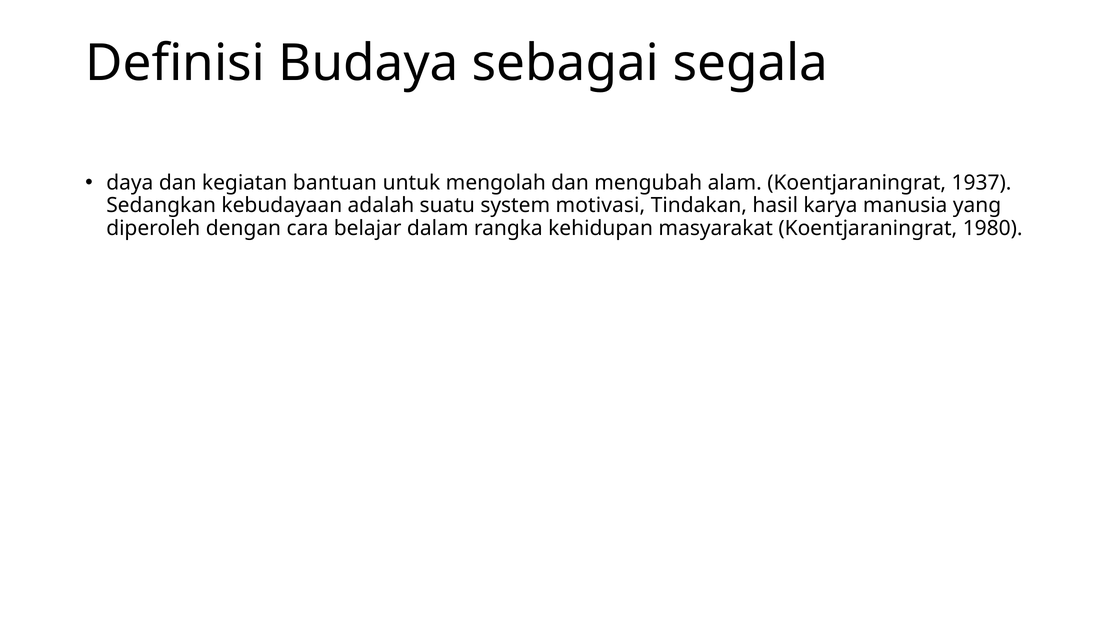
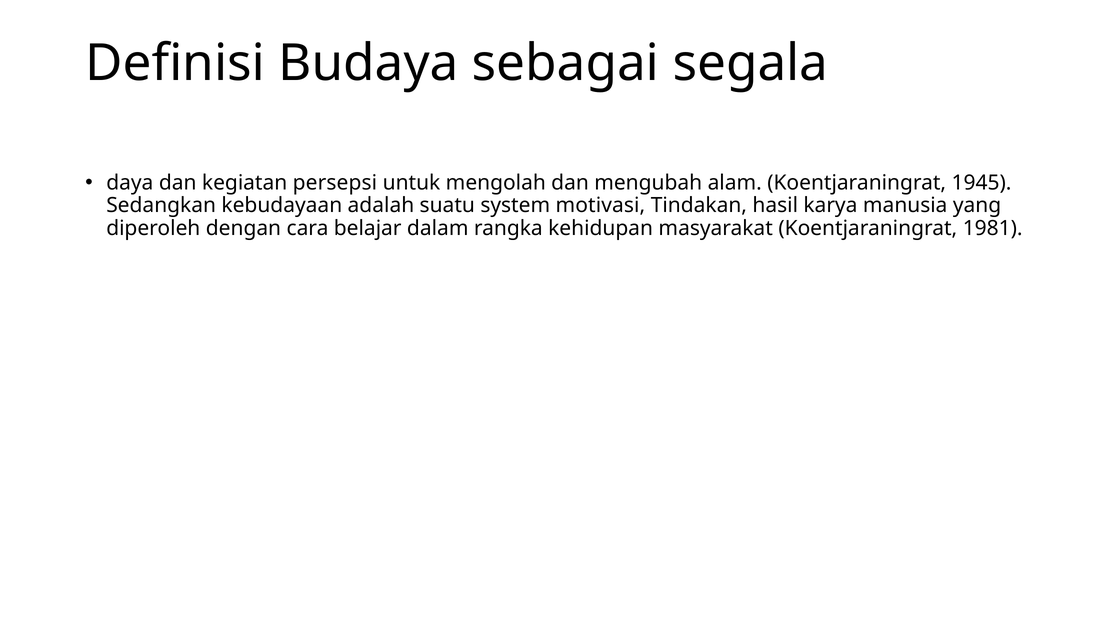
bantuan: bantuan -> persepsi (335, 183)
1937: 1937 -> 1945 (981, 183)
1980: 1980 -> 1981 (993, 228)
